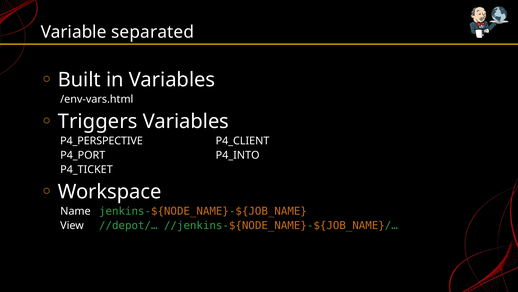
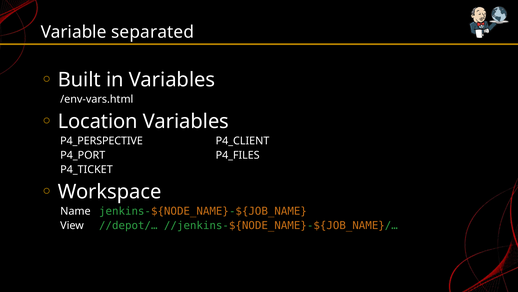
Triggers: Triggers -> Location (98, 121)
P4_INTO: P4_INTO -> P4_FILES (238, 155)
